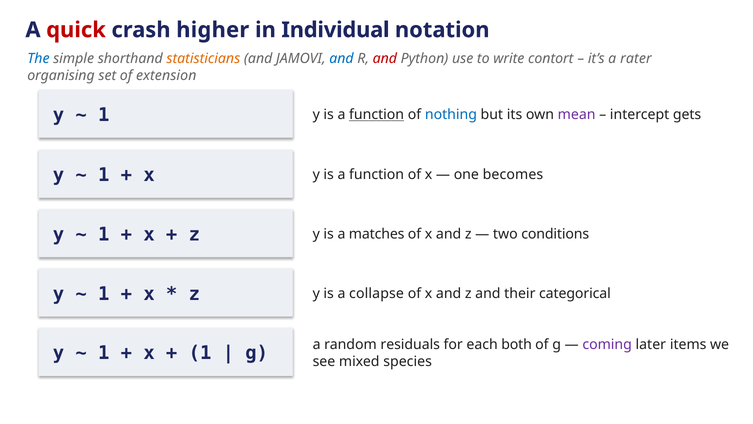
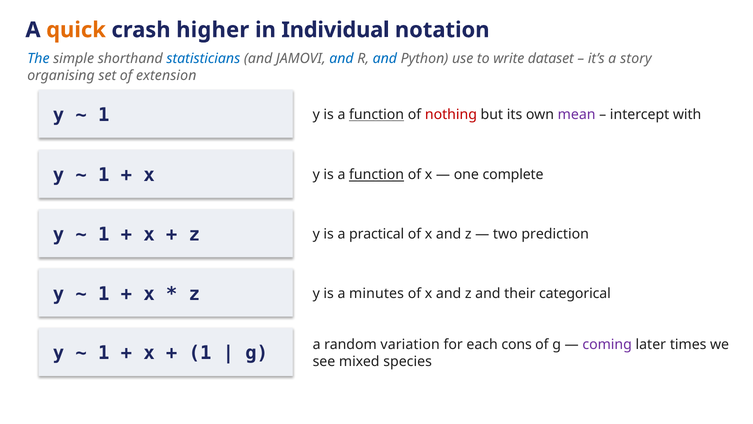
quick colour: red -> orange (76, 30)
statisticians colour: orange -> blue (203, 59)
and colour: red -> blue (385, 59)
contort: contort -> dataset (551, 59)
rater: rater -> story (636, 59)
nothing colour: blue -> red (451, 115)
gets: gets -> with (687, 115)
function underline: none -> present (377, 175)
becomes: becomes -> complete (513, 175)
matches: matches -> practical (377, 234)
conditions: conditions -> prediction (555, 234)
collapse: collapse -> minutes (377, 293)
residuals: residuals -> variation (410, 344)
both: both -> cons (517, 344)
items: items -> times (688, 344)
